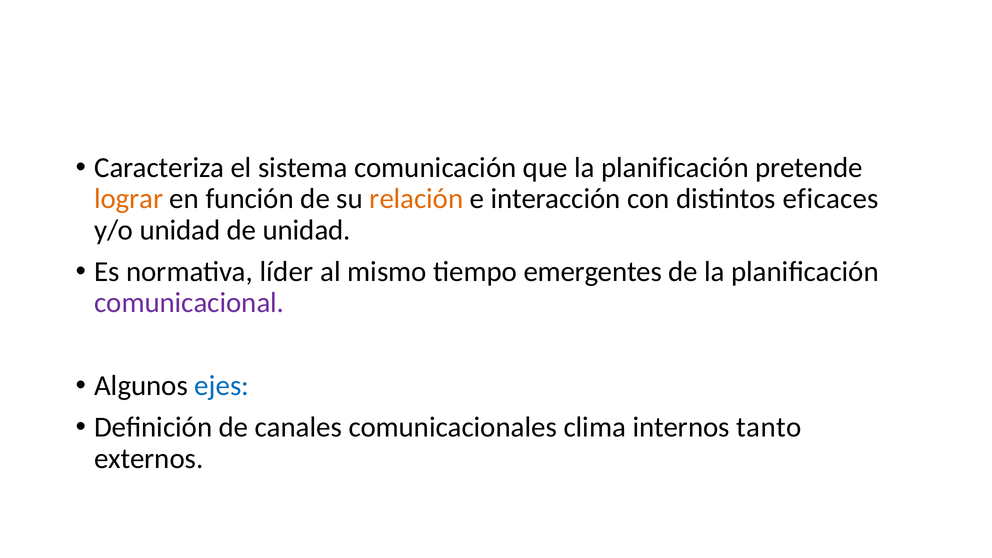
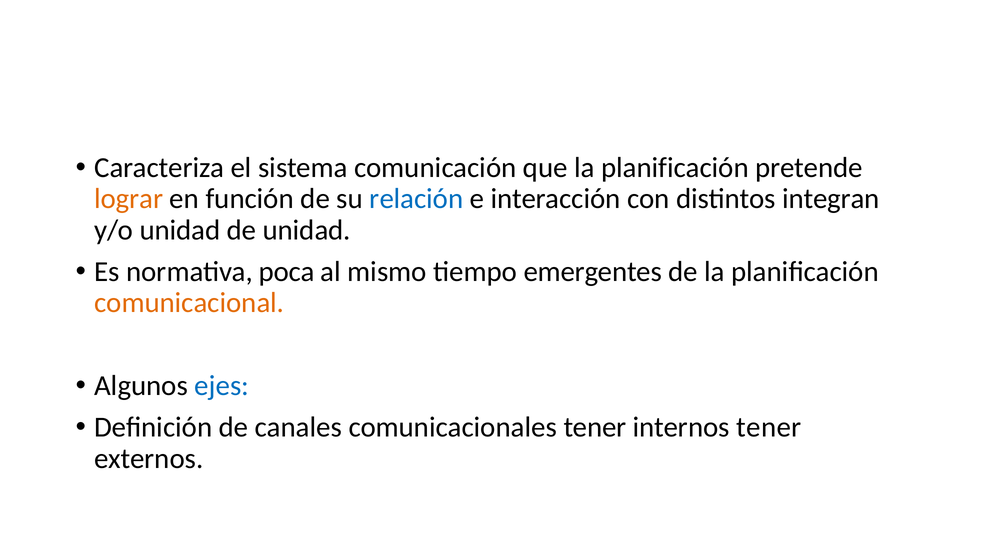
relación colour: orange -> blue (416, 199)
eficaces: eficaces -> integran (831, 199)
líder: líder -> poca (287, 272)
comunicacional colour: purple -> orange (189, 303)
comunicacionales clima: clima -> tener (595, 427)
internos tanto: tanto -> tener (769, 427)
